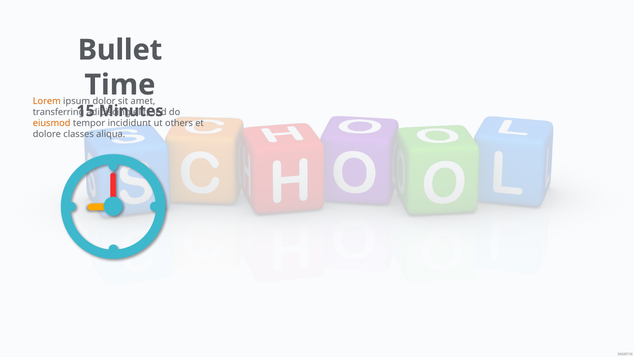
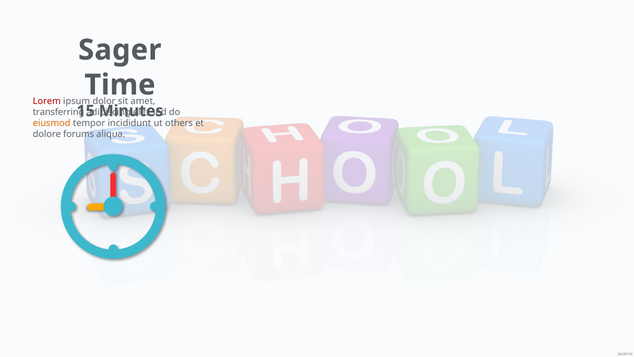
Bullet: Bullet -> Sager (120, 50)
Lorem colour: orange -> red (47, 101)
classes: classes -> forums (79, 134)
